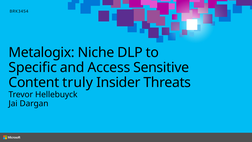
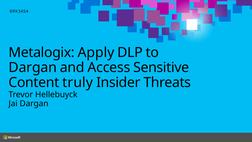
Niche: Niche -> Apply (96, 52)
Specific: Specific -> Dargan (33, 67)
